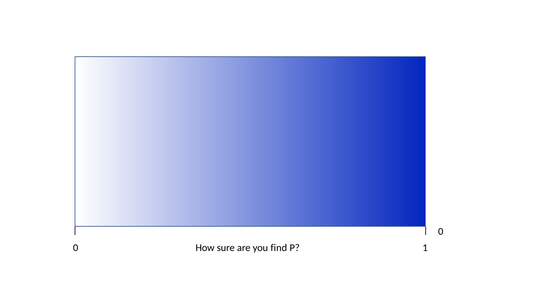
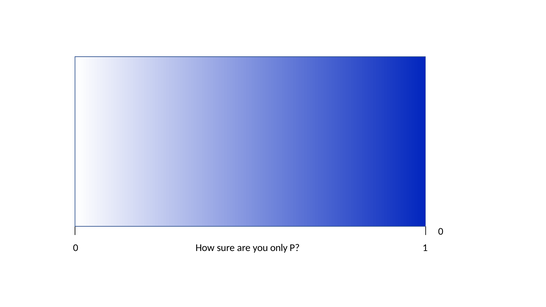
find: find -> only (279, 248)
